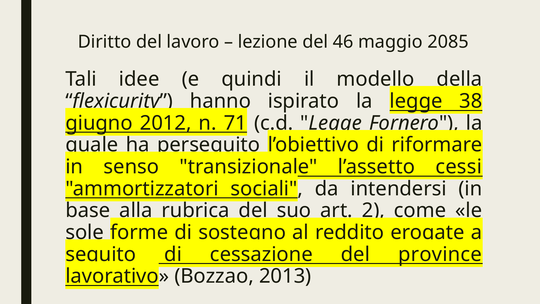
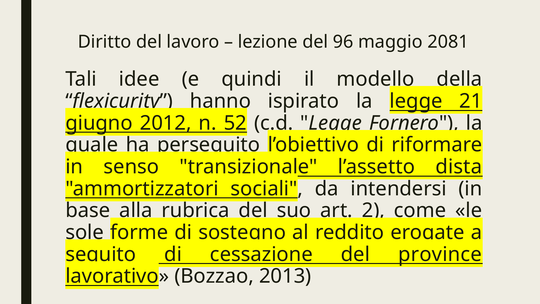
46: 46 -> 96 (343, 42)
2085: 2085 -> 2081 (448, 42)
38: 38 -> 21 (471, 101)
71: 71 -> 52 (235, 123)
cessi: cessi -> dista (459, 167)
